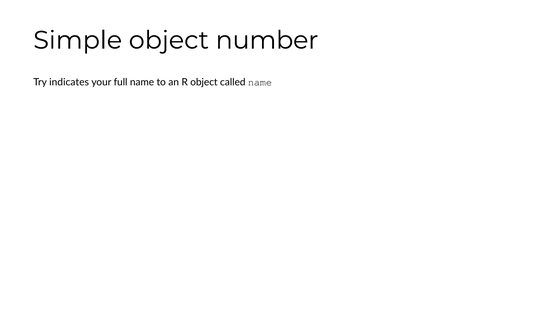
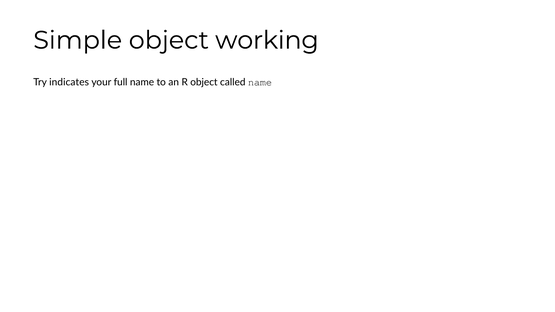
number: number -> working (267, 40)
